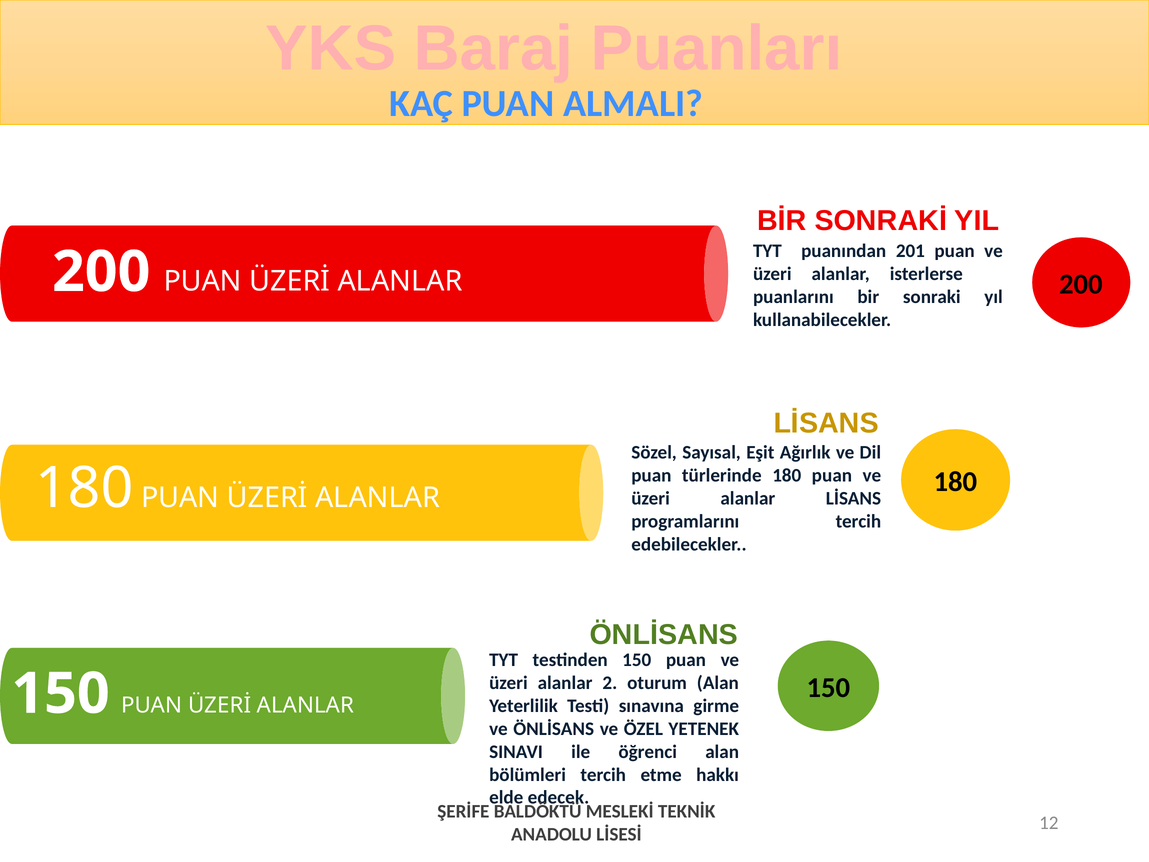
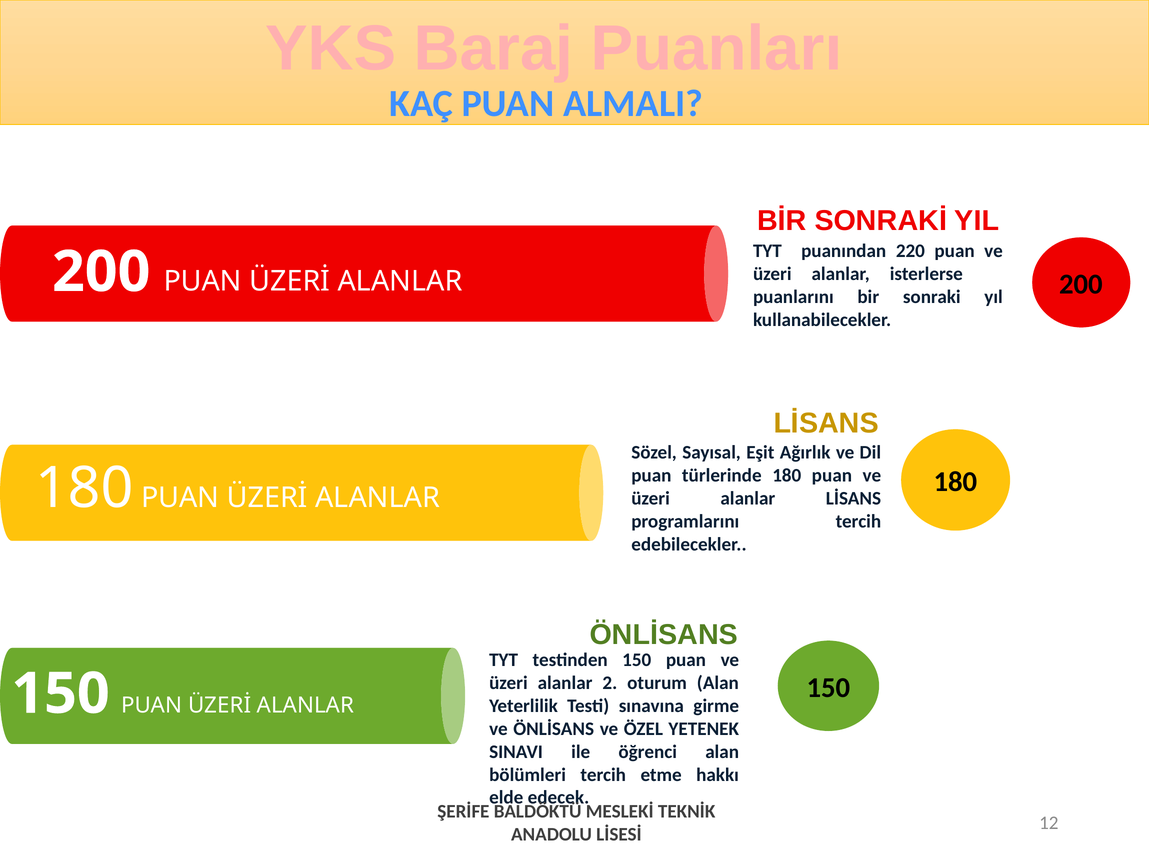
201: 201 -> 220 (910, 251)
